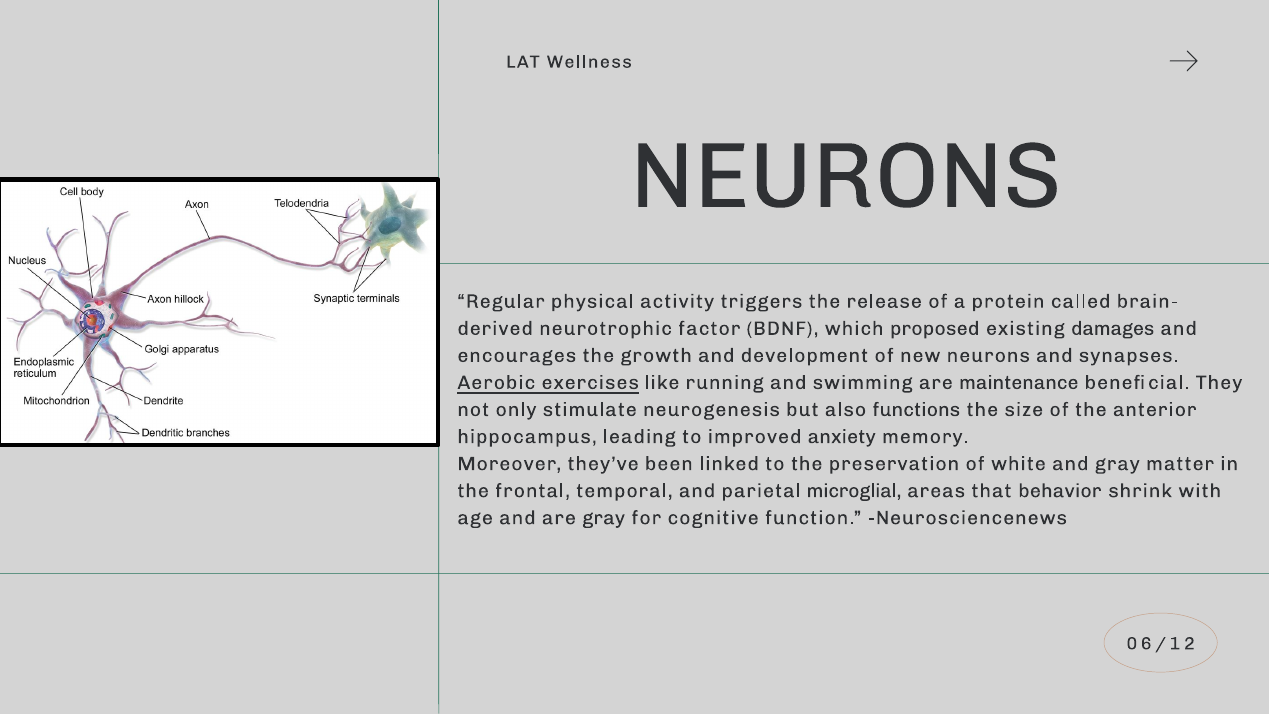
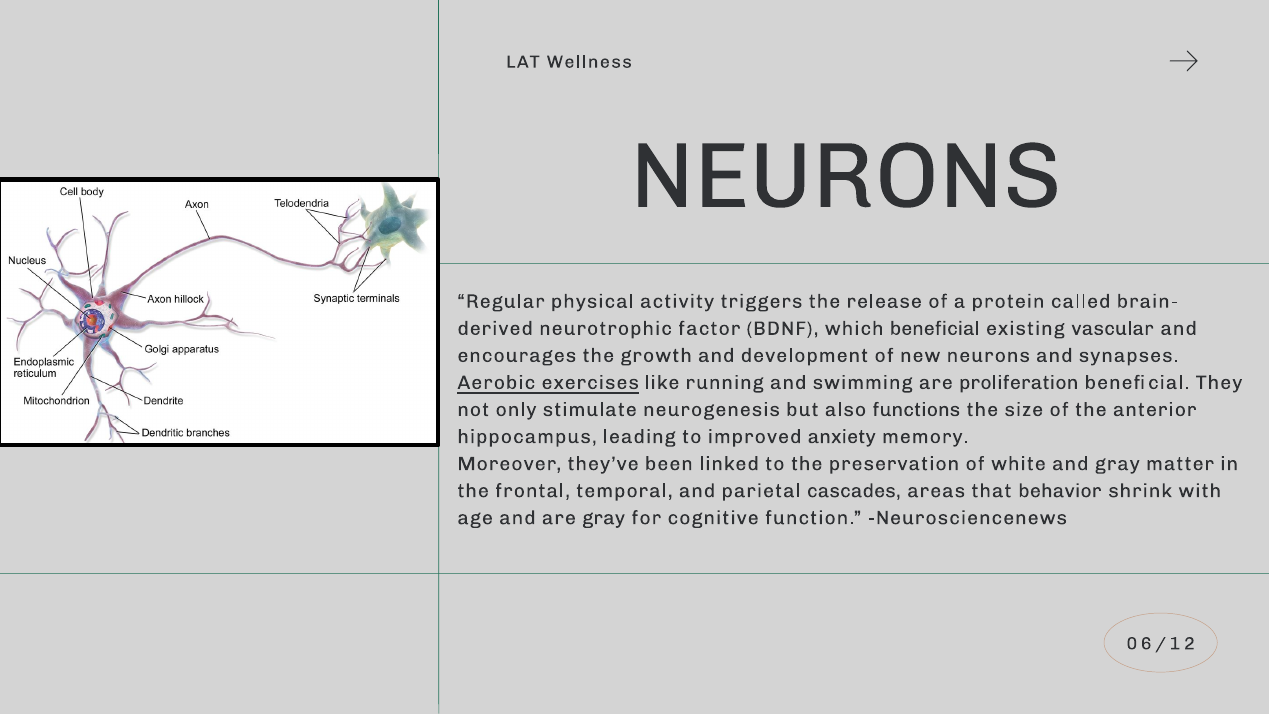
which proposed: proposed -> beneficial (935, 328)
damages: damages -> vascular (1113, 328)
maintenance: maintenance -> proliferation (1019, 382)
microglial: microglial -> cascades (854, 491)
